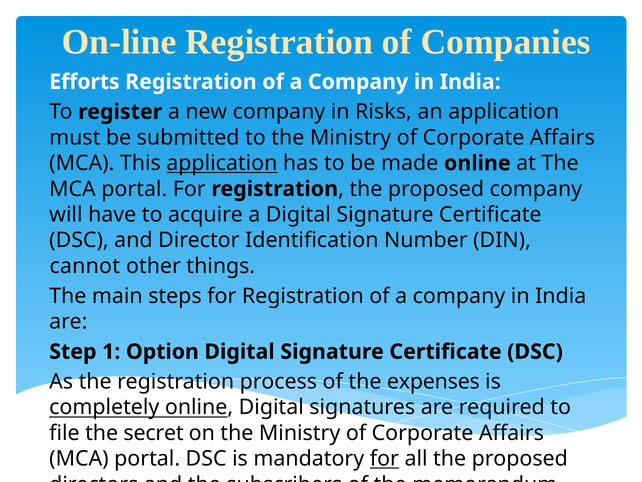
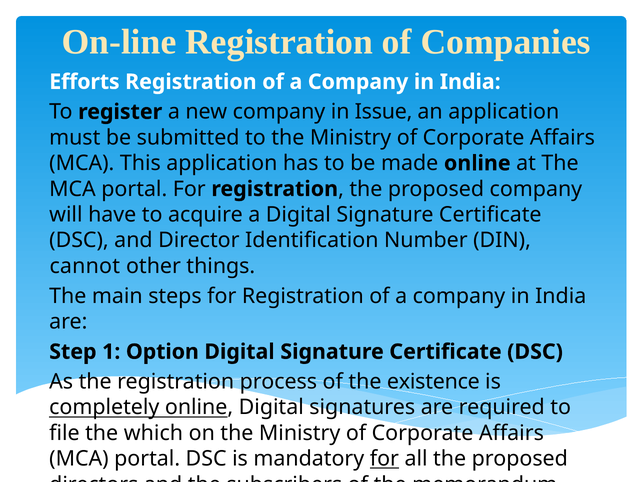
Risks: Risks -> Issue (384, 112)
application underline: present -> none (222, 163)
expenses: expenses -> existence (433, 381)
secret: secret -> which (153, 433)
